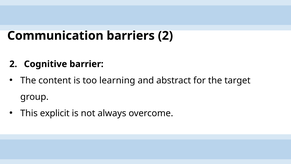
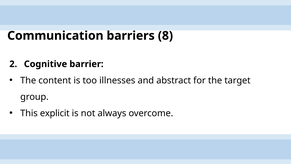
barriers 2: 2 -> 8 (165, 36)
learning: learning -> illnesses (117, 80)
